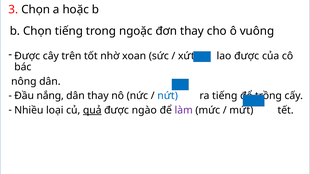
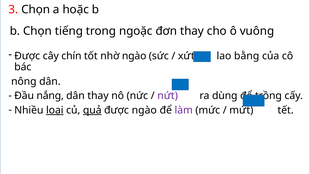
trên: trên -> chín (71, 56)
nhờ xoan: xoan -> ngào (134, 56)
lao được: được -> bằng (247, 56)
nứt colour: blue -> purple (168, 96)
ra tiếng: tiếng -> dùng (225, 96)
loại underline: none -> present (55, 110)
